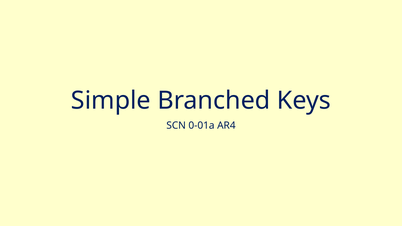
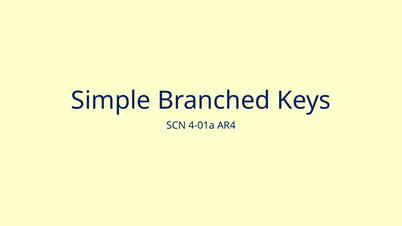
0-01a: 0-01a -> 4-01a (202, 126)
